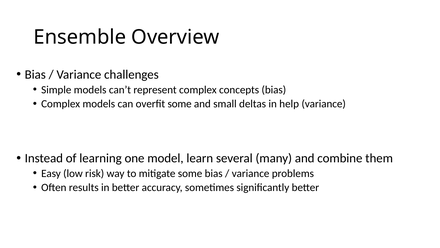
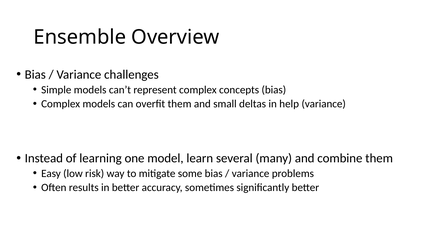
overfit some: some -> them (180, 104)
